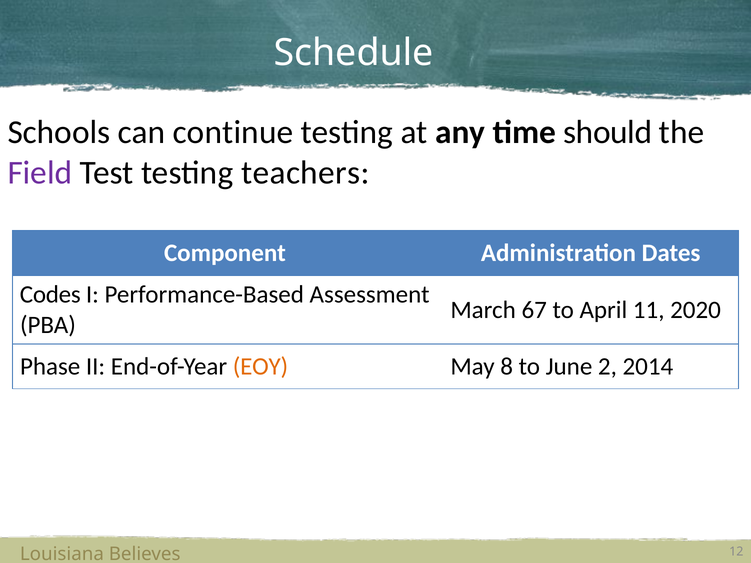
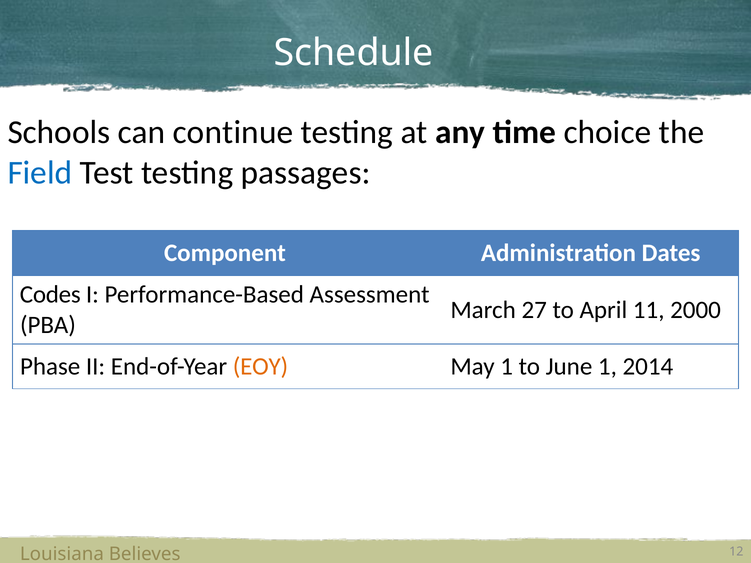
should: should -> choice (608, 133)
Field colour: purple -> blue (40, 173)
teachers: teachers -> passages (306, 173)
67: 67 -> 27 (534, 310)
2020: 2020 -> 2000 (696, 310)
May 8: 8 -> 1 (507, 367)
June 2: 2 -> 1 (607, 367)
